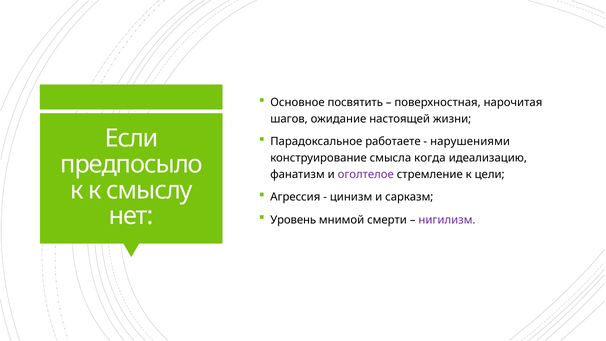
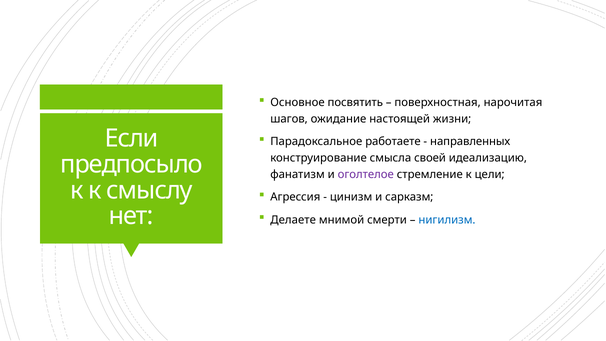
нарушениями: нарушениями -> направленных (470, 142)
когда: когда -> своей (430, 158)
Уровень: Уровень -> Делаете (293, 220)
нигилизм colour: purple -> blue (447, 220)
